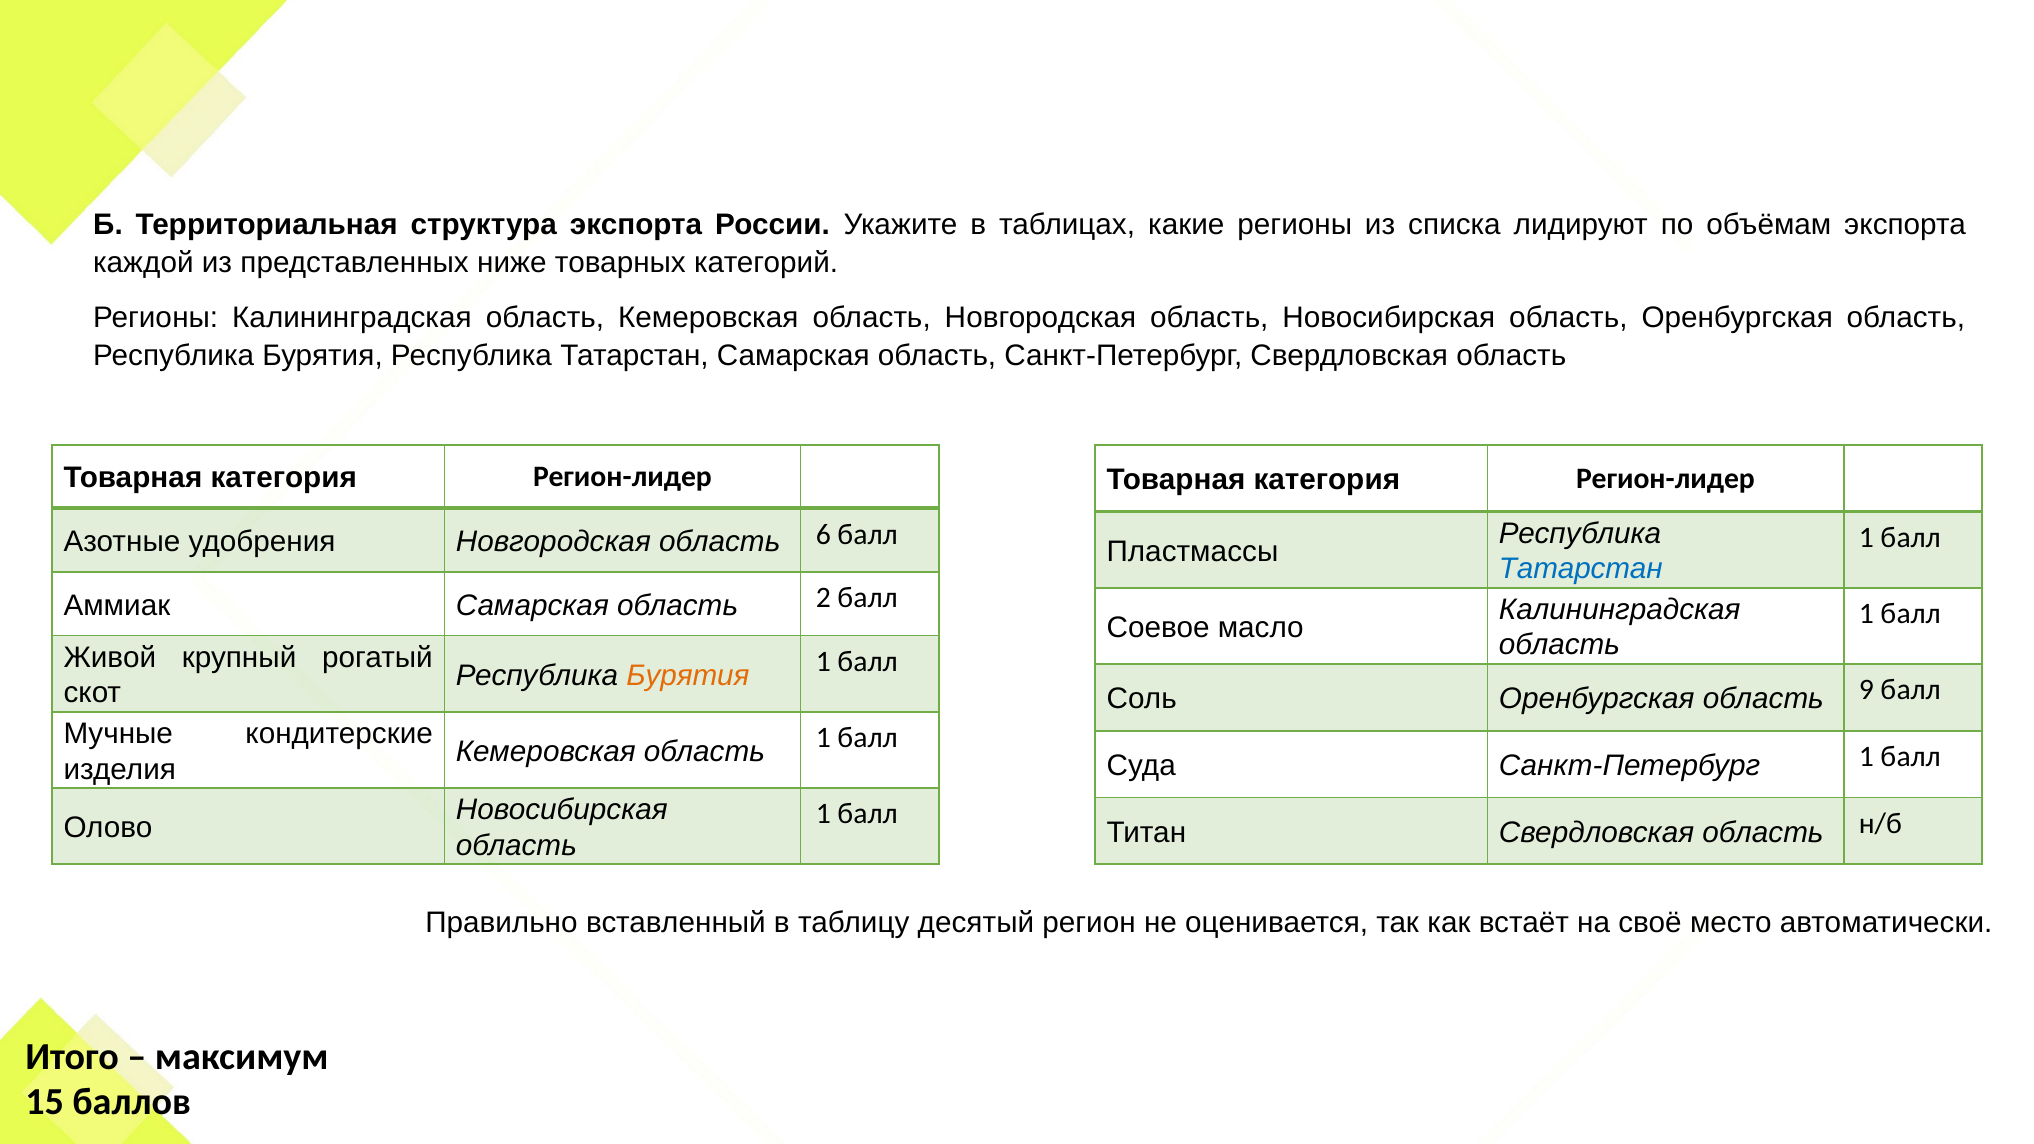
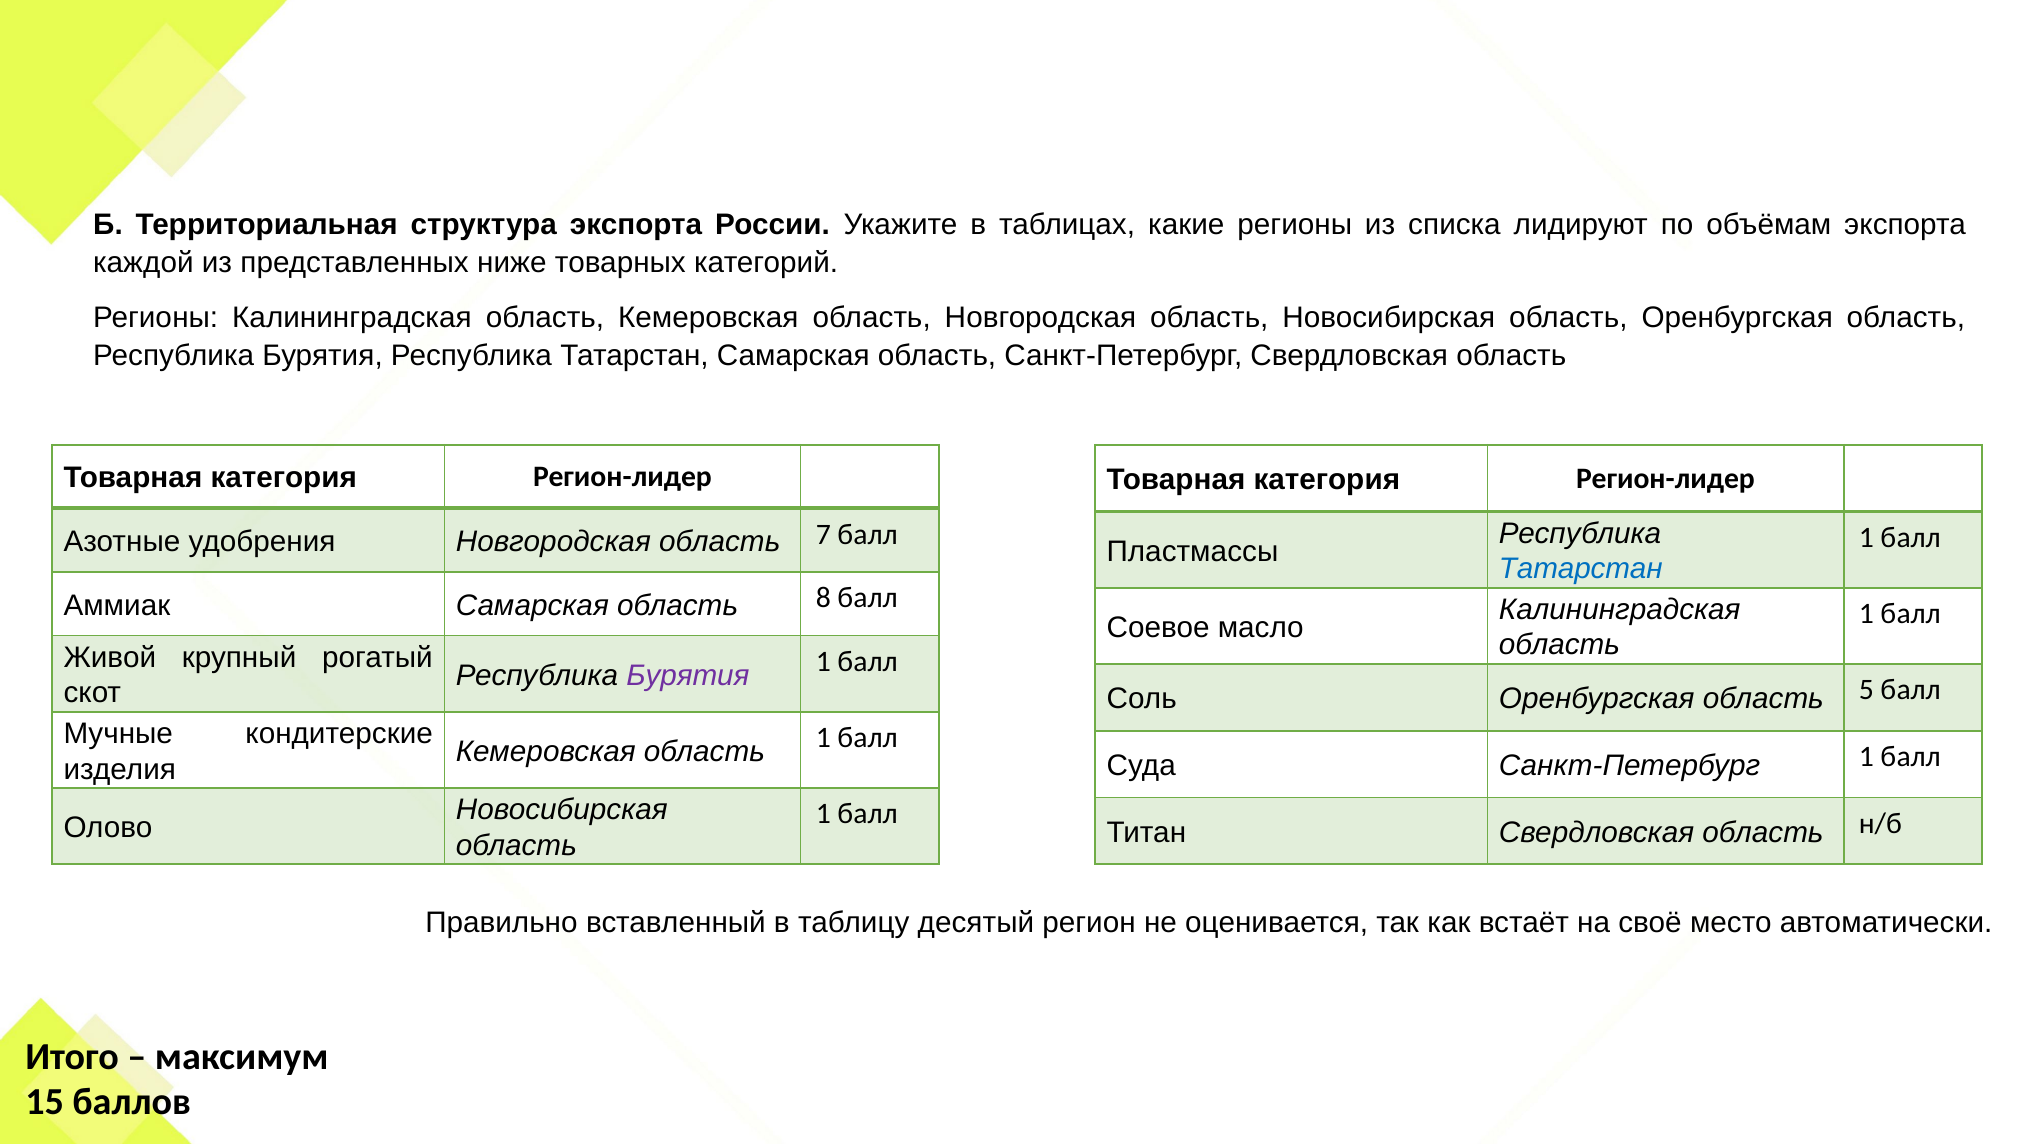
6: 6 -> 7 (823, 534)
2: 2 -> 8 (823, 598)
Бурятия colour: orange -> purple (688, 675)
9: 9 -> 5 (1866, 690)
